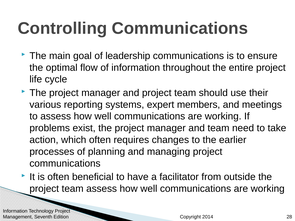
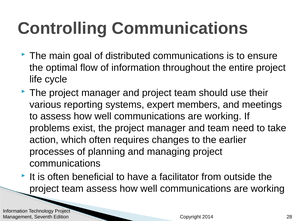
leadership: leadership -> distributed (128, 56)
